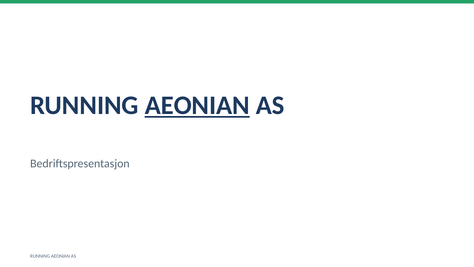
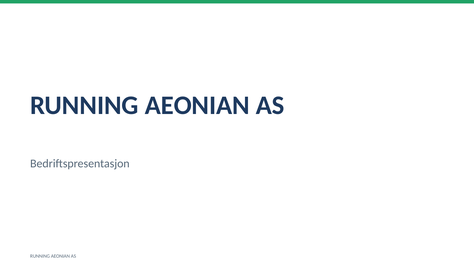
AEONIAN underline: present -> none (197, 105)
